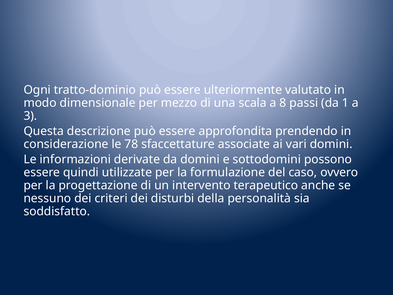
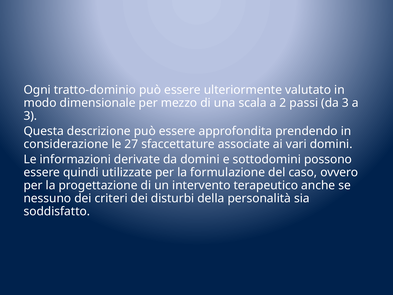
8: 8 -> 2 (283, 103)
da 1: 1 -> 3 (345, 103)
78: 78 -> 27 (131, 144)
